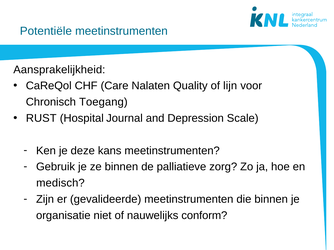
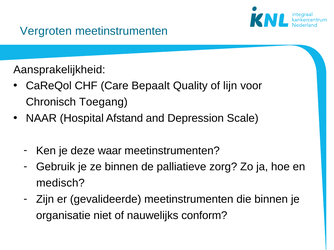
Potentiële: Potentiële -> Vergroten (46, 31)
Nalaten: Nalaten -> Bepaalt (151, 86)
RUST: RUST -> NAAR (41, 118)
Journal: Journal -> Afstand (125, 118)
kans: kans -> waar (110, 151)
